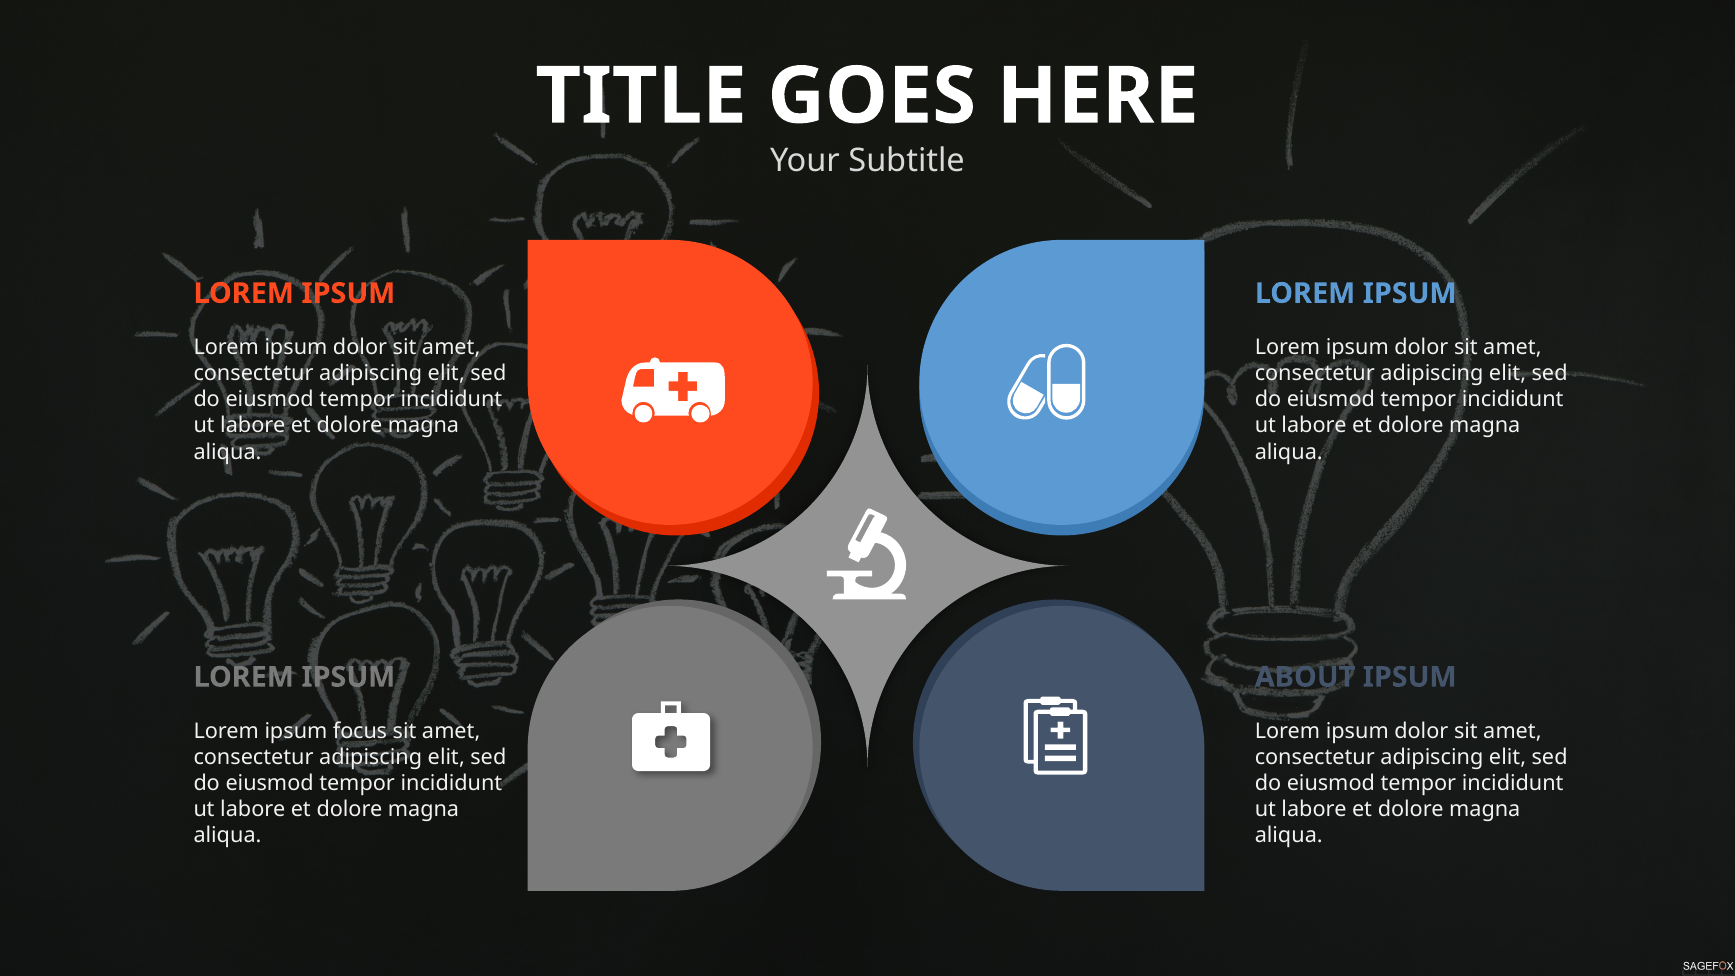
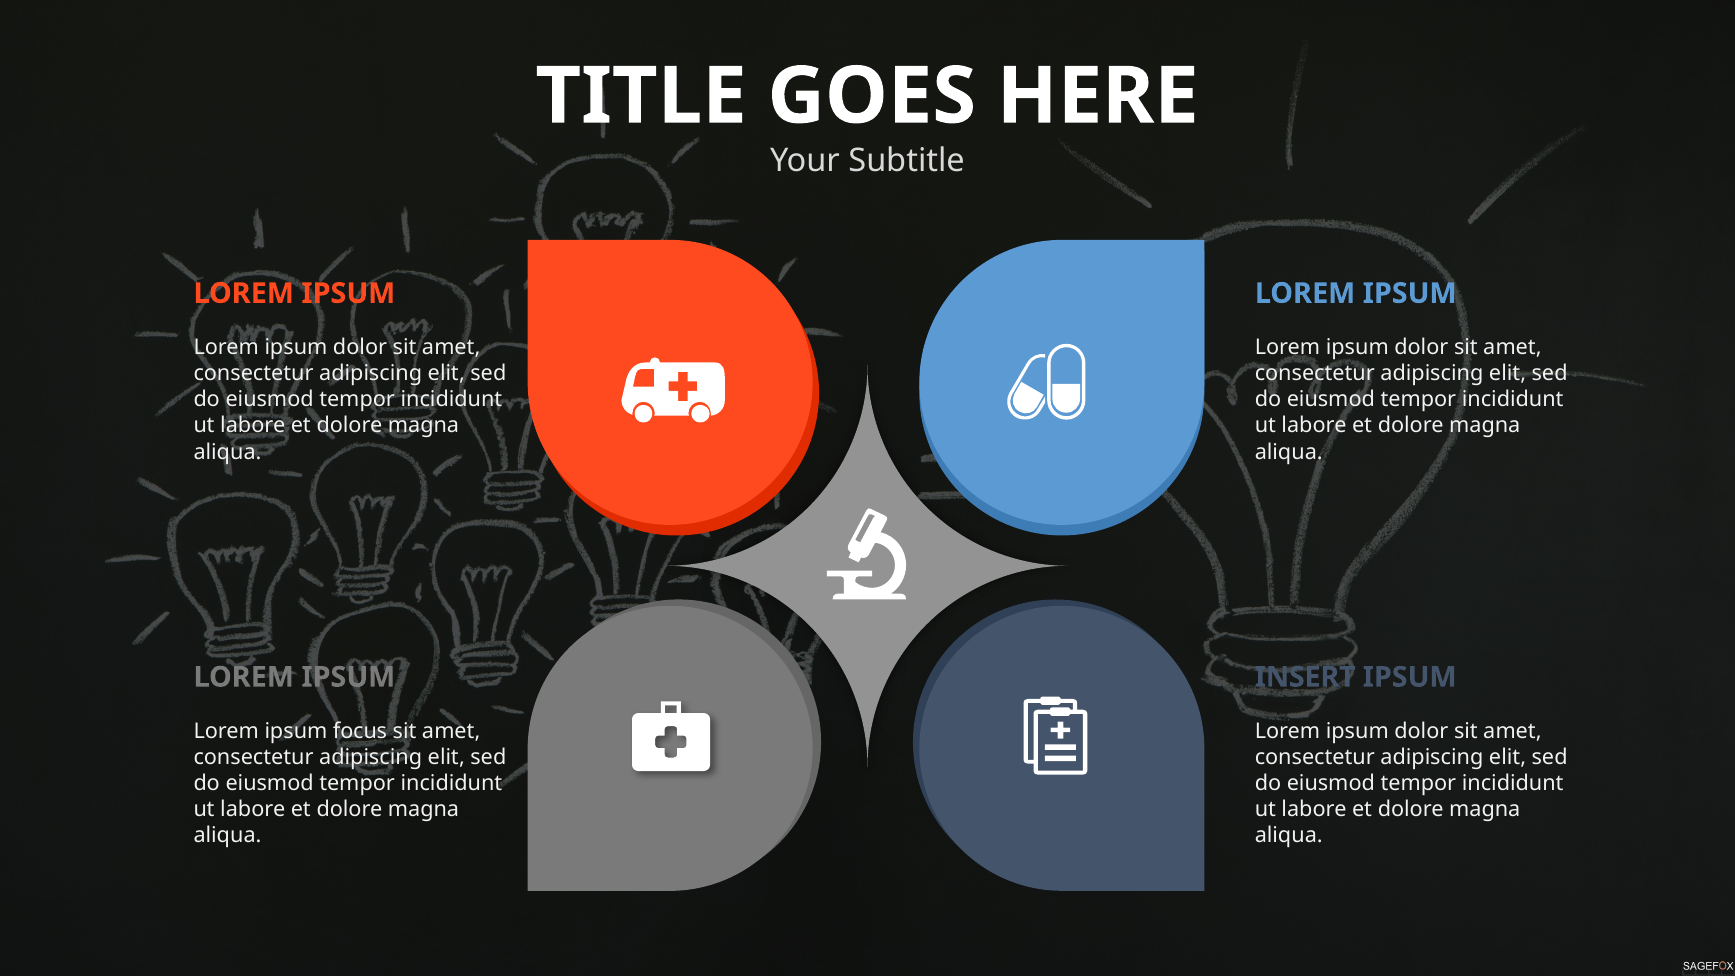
ABOUT: ABOUT -> INSERT (1305, 677)
